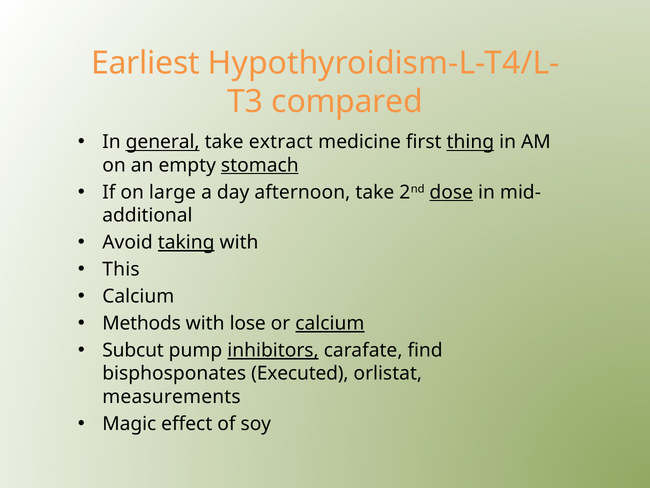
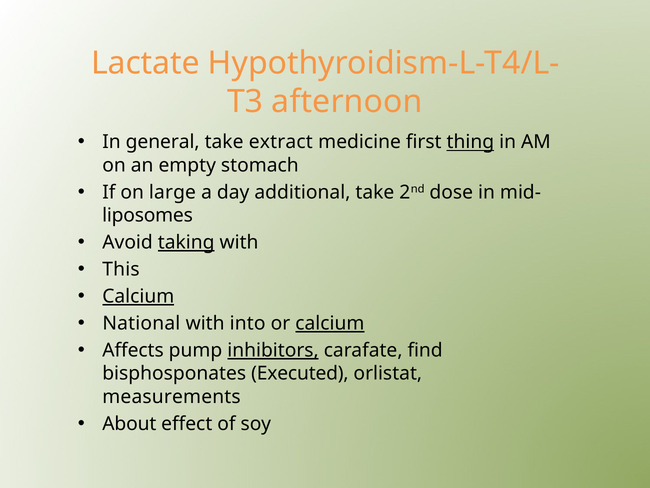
Earliest: Earliest -> Lactate (146, 63)
compared: compared -> afternoon (347, 102)
general underline: present -> none (163, 142)
stomach underline: present -> none (260, 165)
afternoon: afternoon -> additional (302, 192)
dose underline: present -> none (451, 192)
additional: additional -> liposomes (148, 215)
Calcium underline: none -> present (138, 296)
Methods: Methods -> National (141, 323)
lose: lose -> into (248, 323)
Subcut: Subcut -> Affects (133, 350)
Magic: Magic -> About (129, 423)
